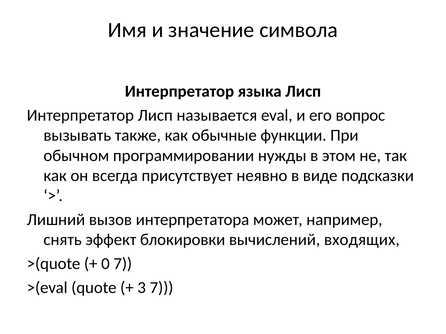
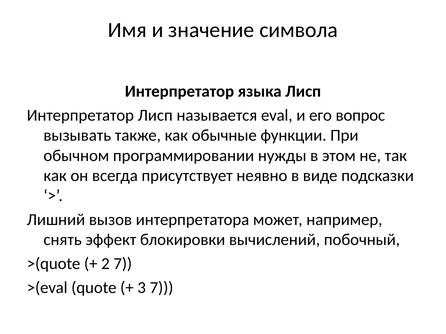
входящих: входящих -> побочный (362, 240)
0: 0 -> 2 (105, 264)
